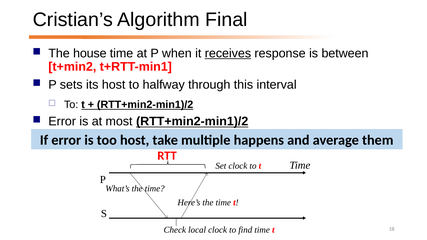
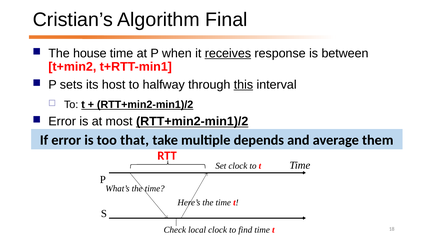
this underline: none -> present (243, 85)
host: host -> that (135, 140)
happens: happens -> depends (259, 140)
